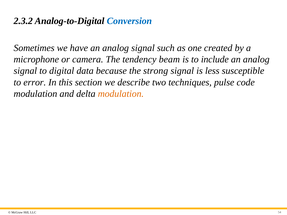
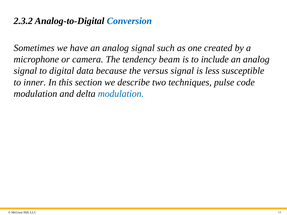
strong: strong -> versus (156, 71)
error: error -> inner (35, 82)
modulation colour: orange -> blue (121, 94)
